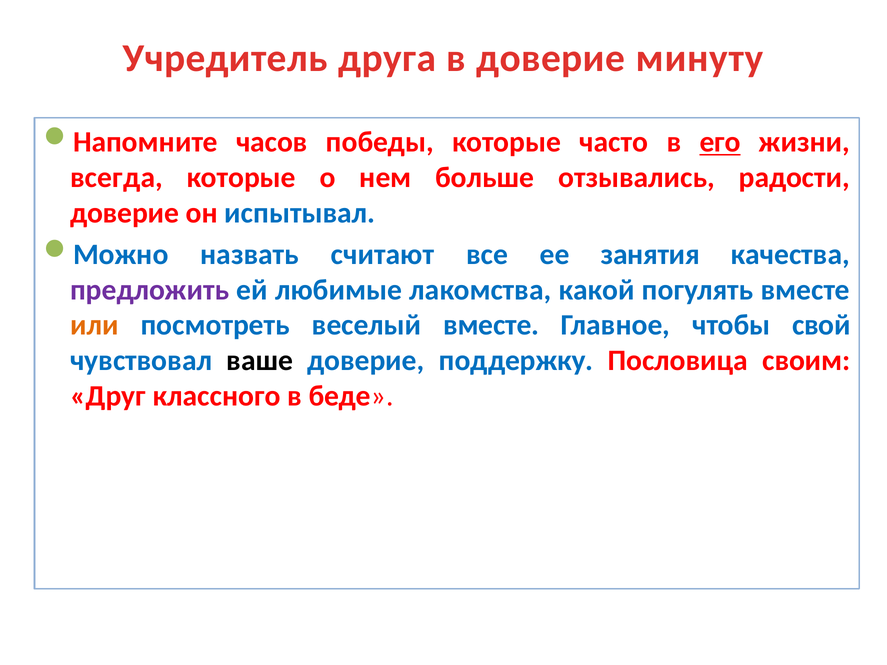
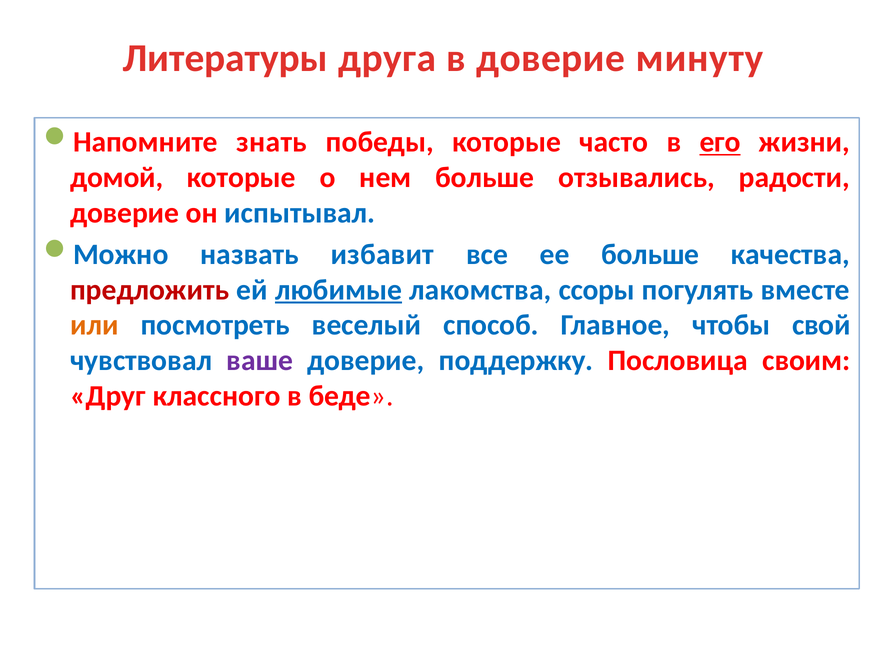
Учредитель: Учредитель -> Литературы (225, 59)
часов: часов -> знать (272, 142)
всегда: всегда -> домой (117, 178)
считают: считают -> избавит (382, 254)
ее занятия: занятия -> больше (650, 254)
предложить colour: purple -> red (150, 290)
любимые underline: none -> present (339, 290)
какой: какой -> ссоры (597, 290)
веселый вместе: вместе -> способ (491, 325)
ваше colour: black -> purple (260, 361)
